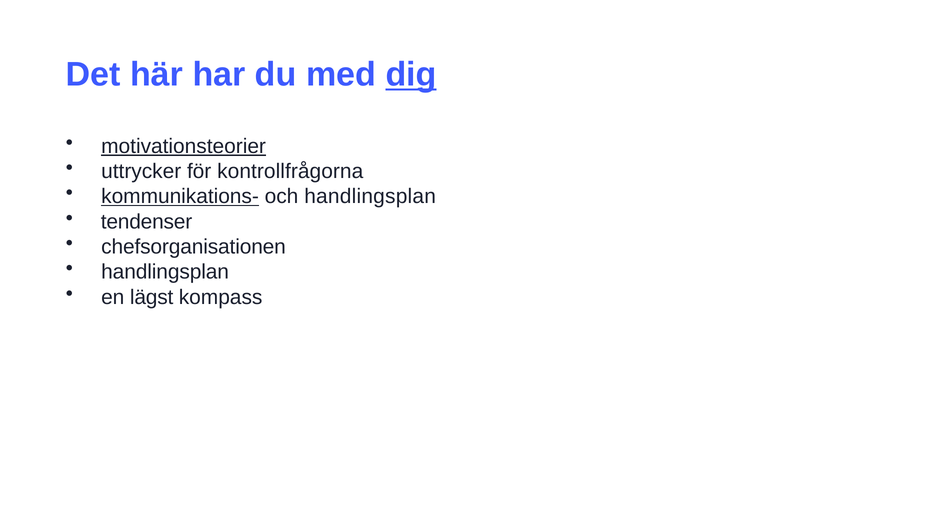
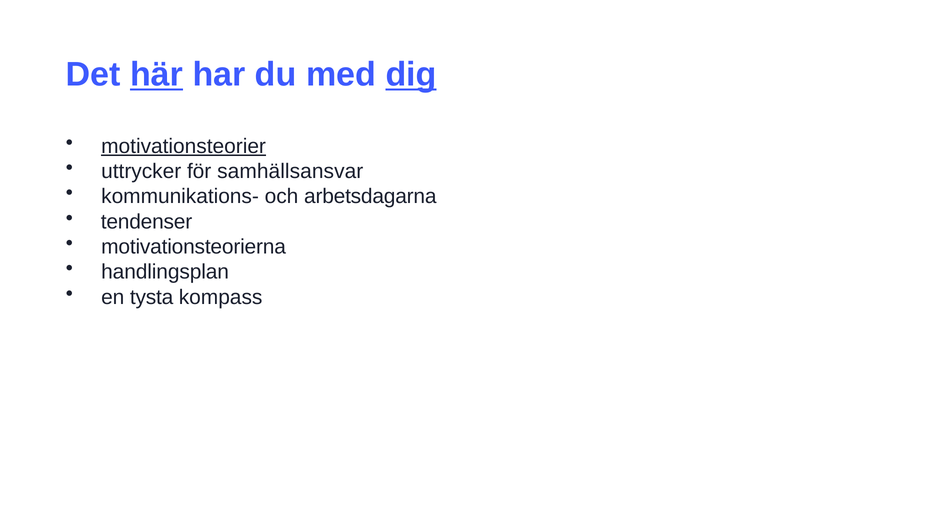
här underline: none -> present (157, 75)
kontrollfrågorna: kontrollfrågorna -> samhällsansvar (290, 171)
kommunikations- underline: present -> none (180, 196)
och handlingsplan: handlingsplan -> arbetsdagarna (370, 196)
chefsorganisationen: chefsorganisationen -> motivationsteorierna (194, 247)
lägst: lägst -> tysta (152, 297)
